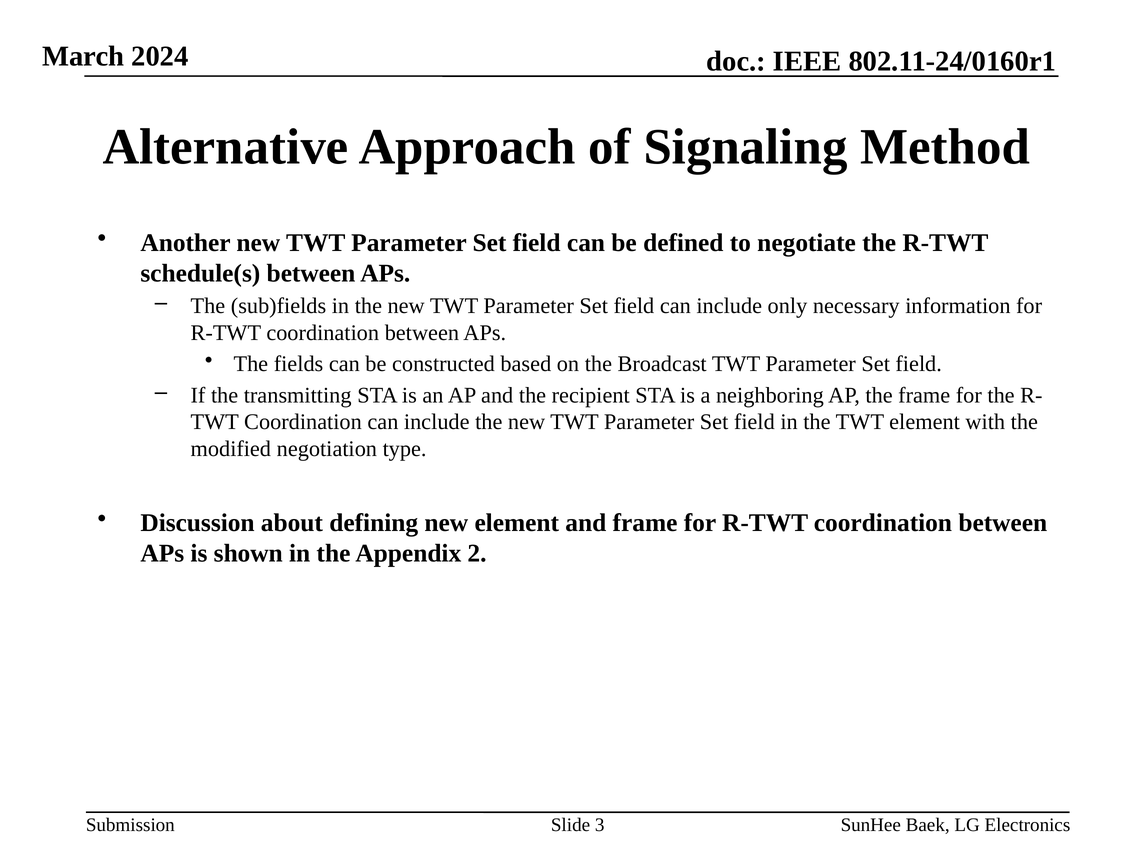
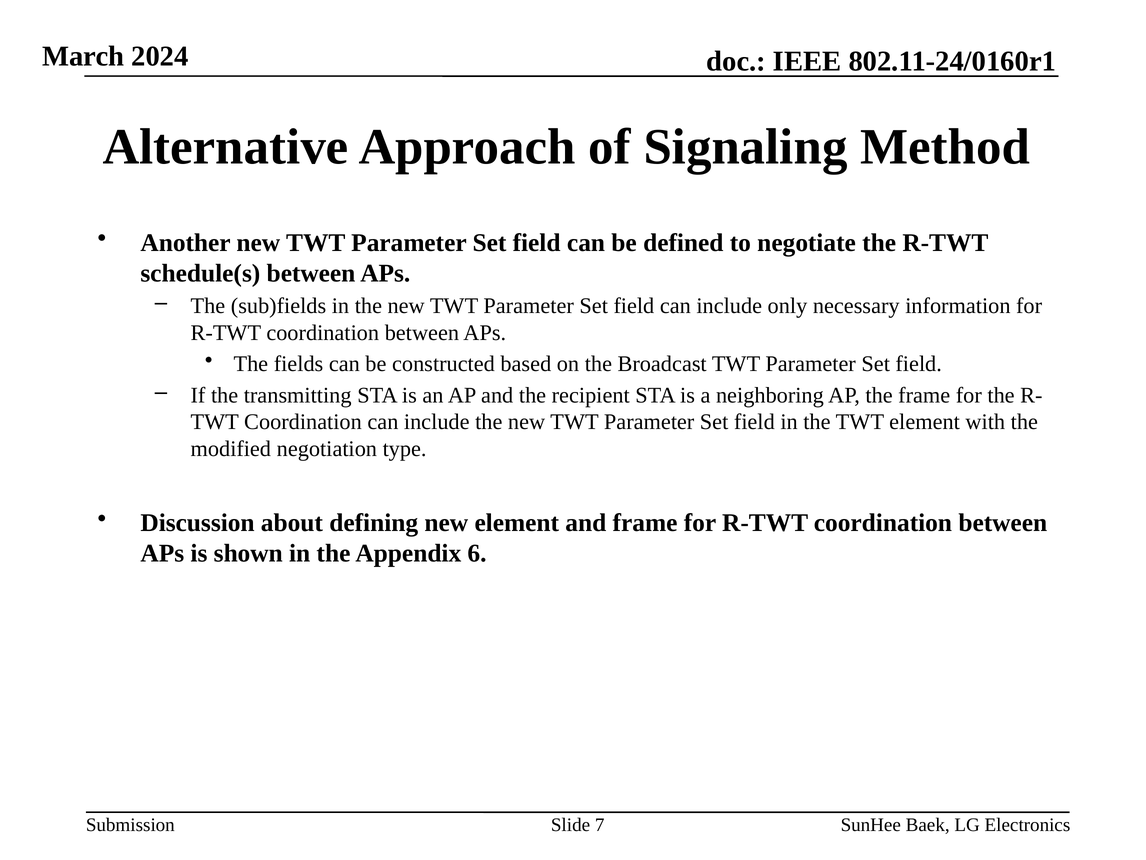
2: 2 -> 6 (477, 553)
3: 3 -> 7 (600, 824)
